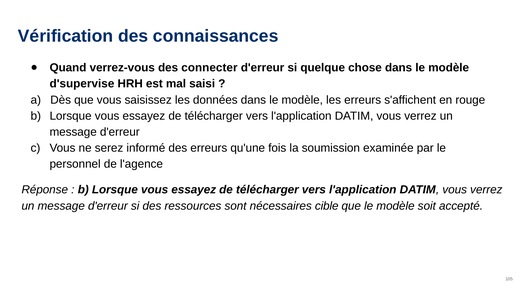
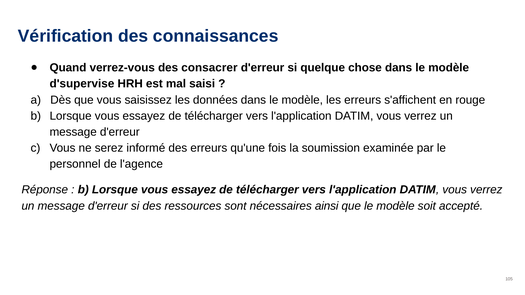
connecter: connecter -> consacrer (209, 68)
cible: cible -> ainsi (327, 206)
